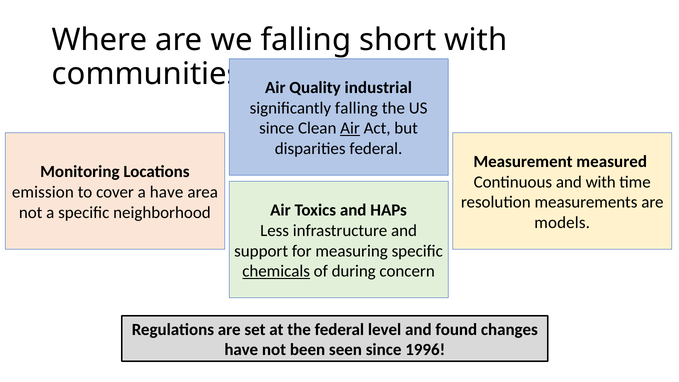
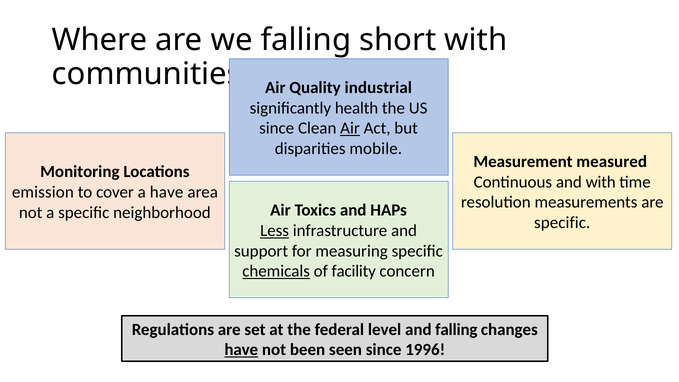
significantly falling: falling -> health (357, 108)
disparities federal: federal -> mobile (376, 149)
models: models -> specific (562, 223)
Less underline: none -> present (275, 230)
during: during -> facility (354, 271)
and found: found -> falling (456, 329)
have underline: none -> present (241, 350)
